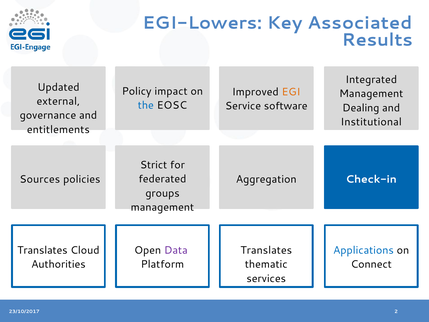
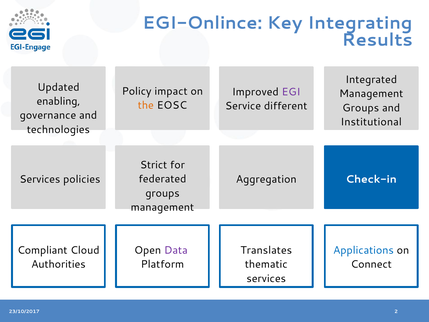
EGI-Lowers: EGI-Lowers -> EGI-Onlince (202, 23)
Associated: Associated -> Integrating (360, 23)
EGI colour: orange -> purple (291, 92)
external: external -> enabling (58, 101)
the colour: blue -> orange (146, 105)
software: software -> different (286, 106)
Dealing: Dealing -> Groups (361, 108)
entitlements: entitlements -> technologies (58, 130)
Sources: Sources -> Services (40, 179)
Translates: Translates -> Compliant (42, 250)
